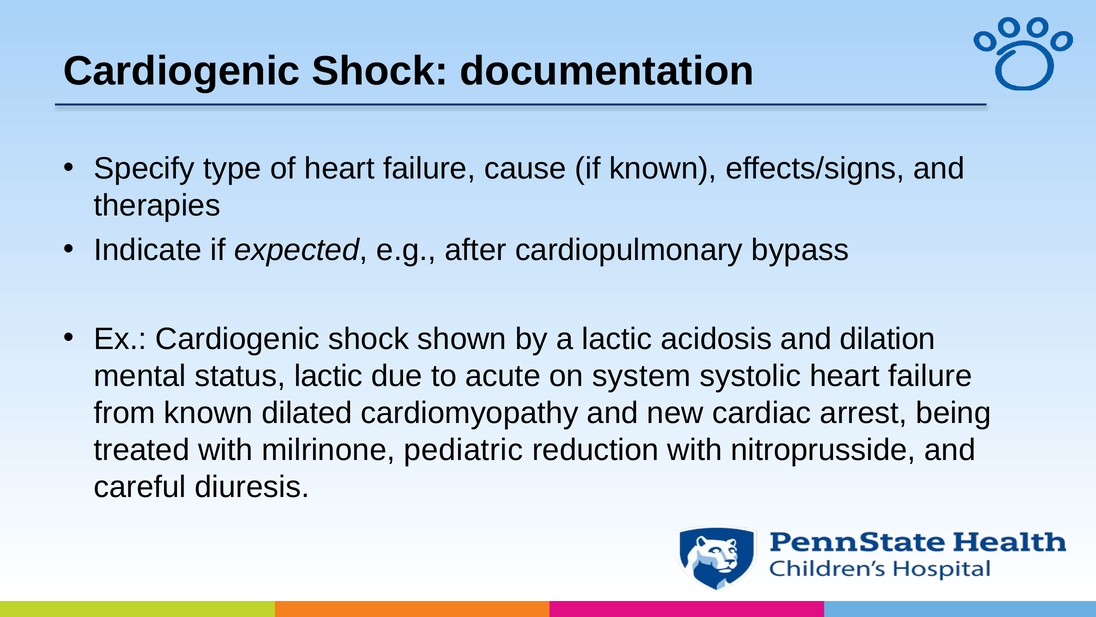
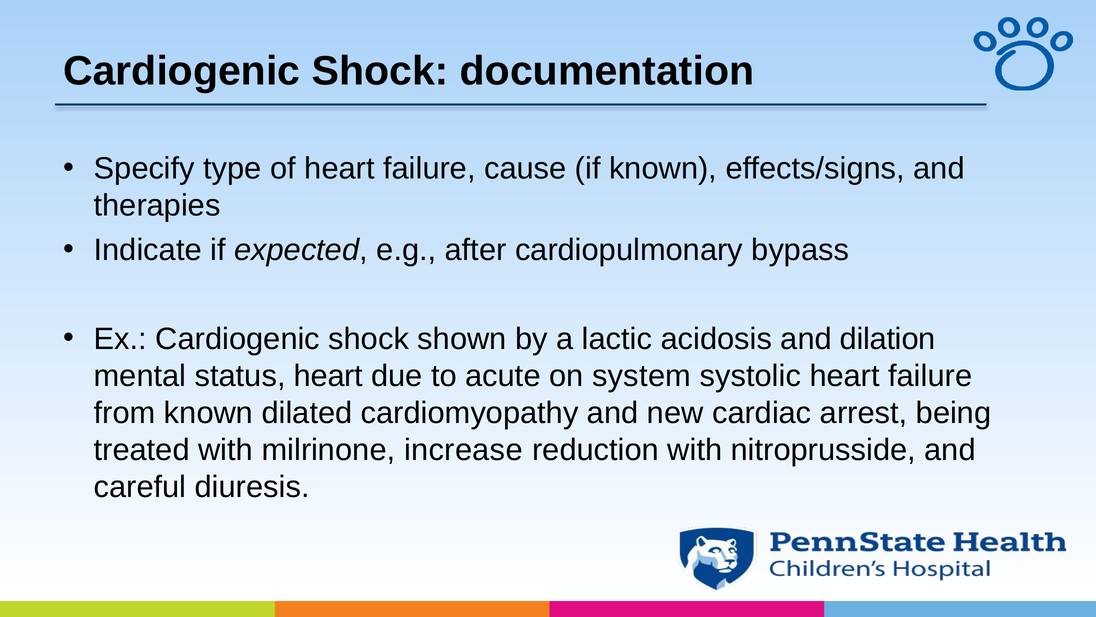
status lactic: lactic -> heart (328, 376)
pediatric: pediatric -> increase (463, 450)
